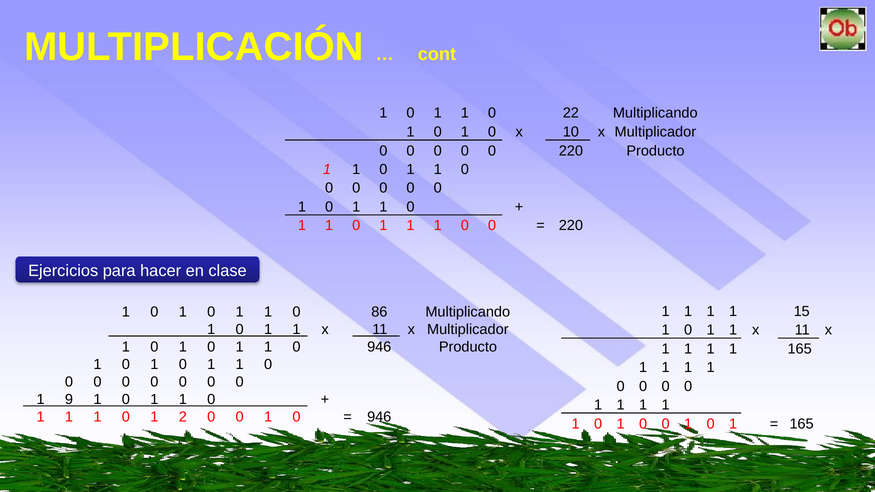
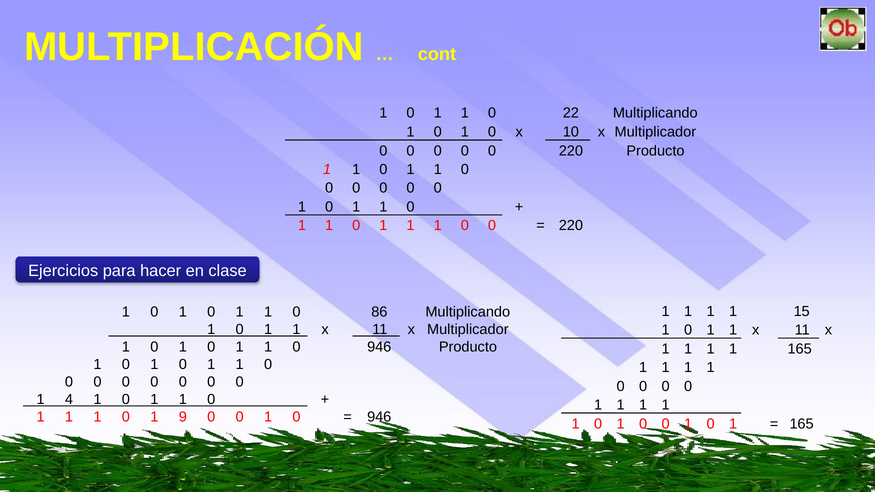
9: 9 -> 4 (69, 399)
2: 2 -> 9 (183, 417)
